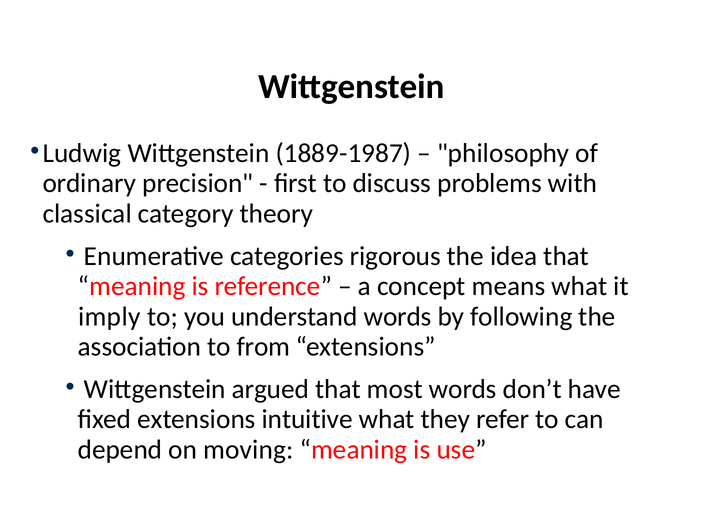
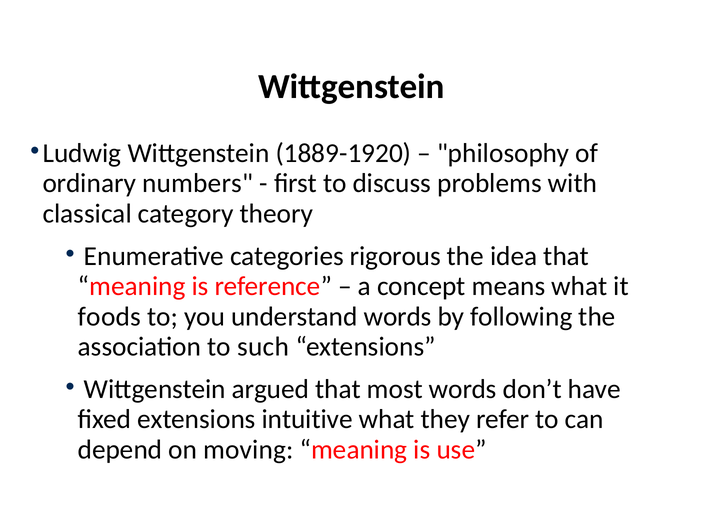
1889-1987: 1889-1987 -> 1889-1920 (343, 153)
precision: precision -> numbers (198, 183)
imply: imply -> foods (109, 317)
from: from -> such (263, 347)
